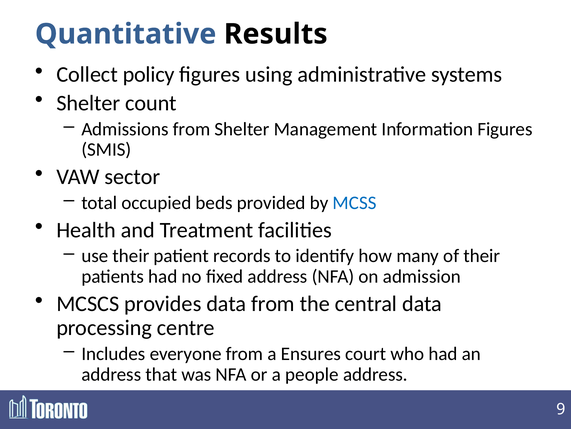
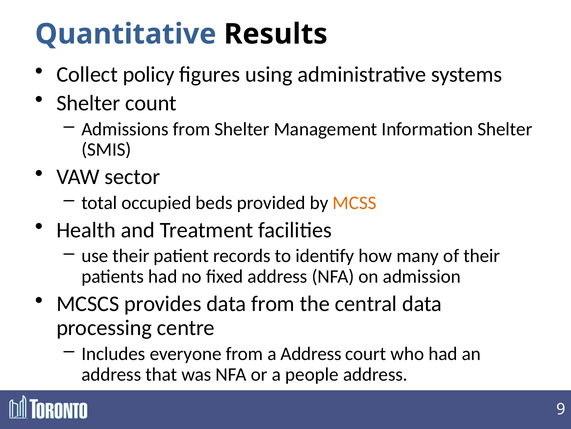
Information Figures: Figures -> Shelter (505, 129)
MCSS colour: blue -> orange (355, 202)
a Ensures: Ensures -> Address (311, 353)
